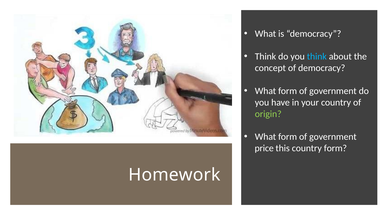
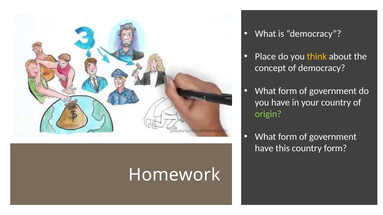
Think: Think -> Place (265, 57)
think colour: light blue -> yellow (317, 57)
price: price -> have (264, 149)
